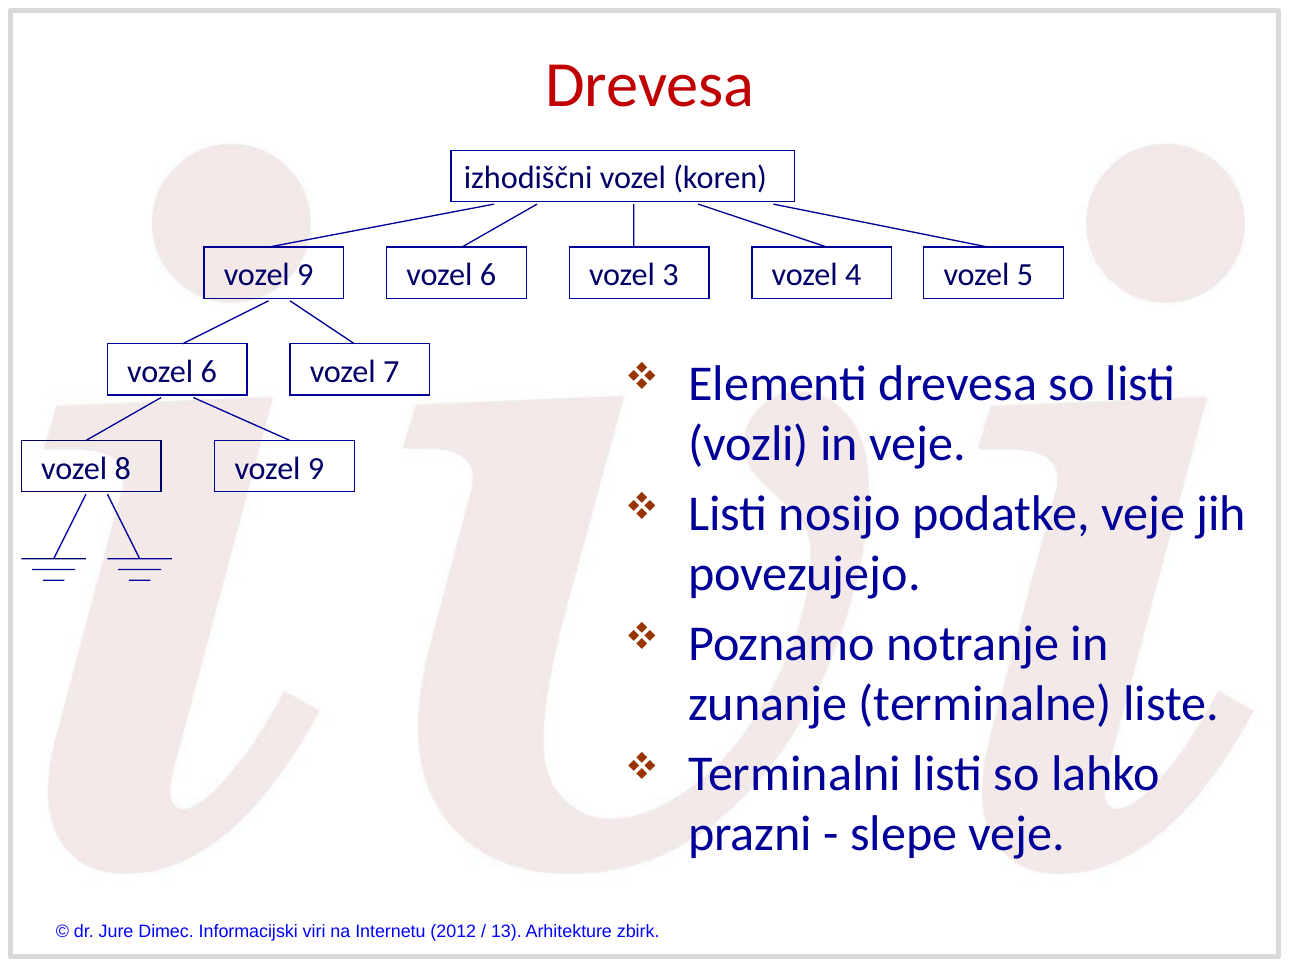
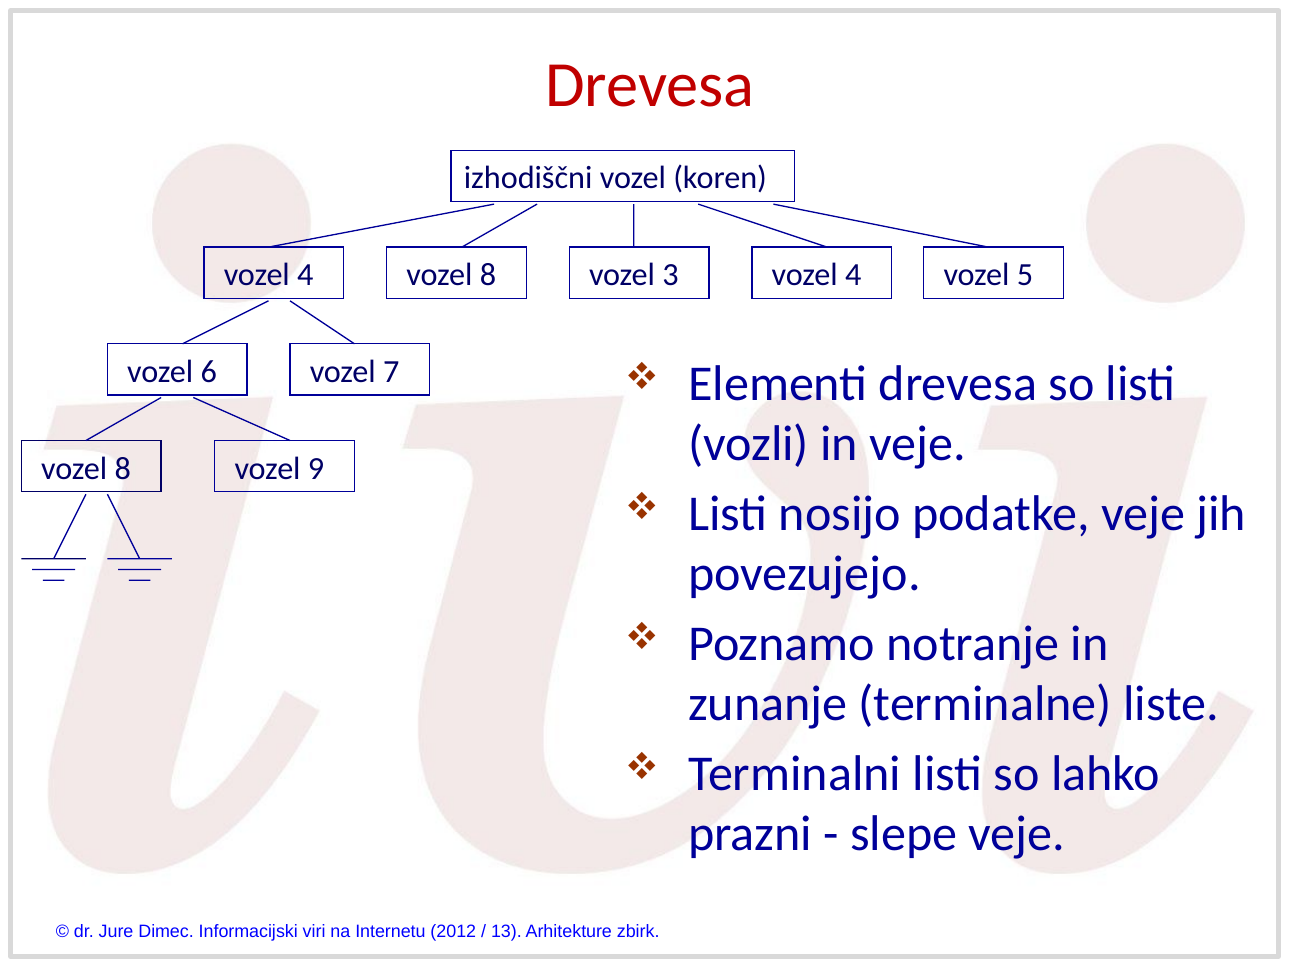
9: 9 -> 4 (305, 275)
6: 6 -> 8 (488, 275)
